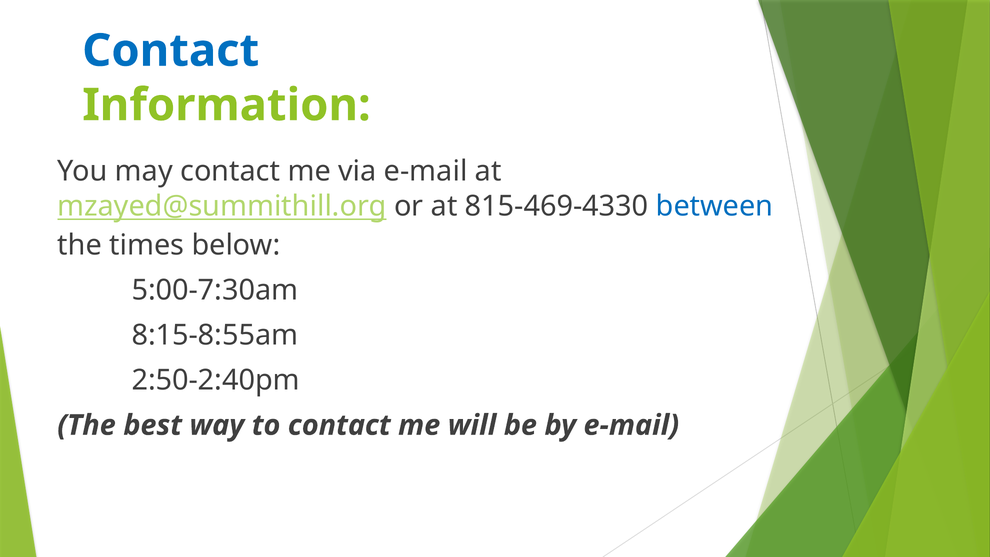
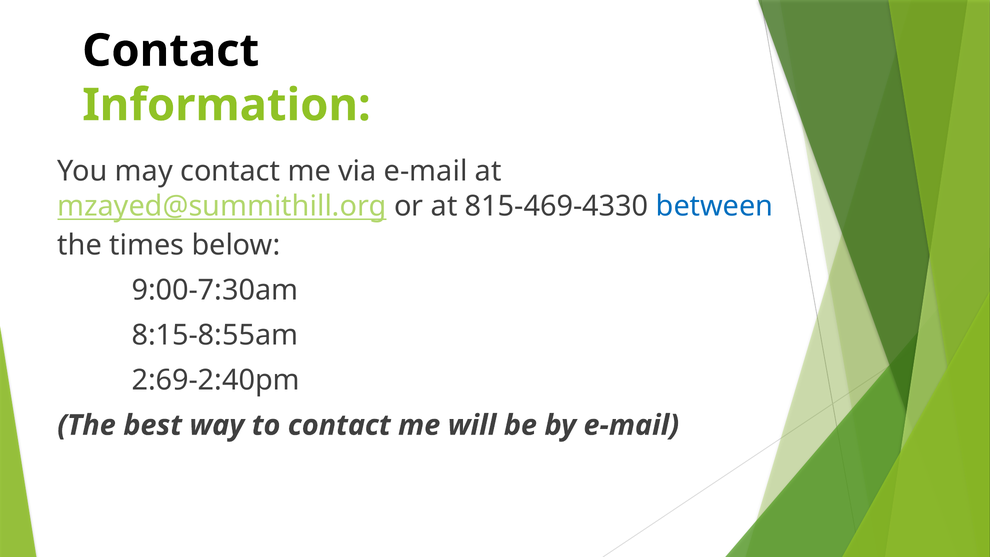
Contact colour: blue -> black (171, 51)
5:00-7:30am: 5:00-7:30am -> 9:00-7:30am (215, 290)
2:50-2:40pm: 2:50-2:40pm -> 2:69-2:40pm (216, 380)
